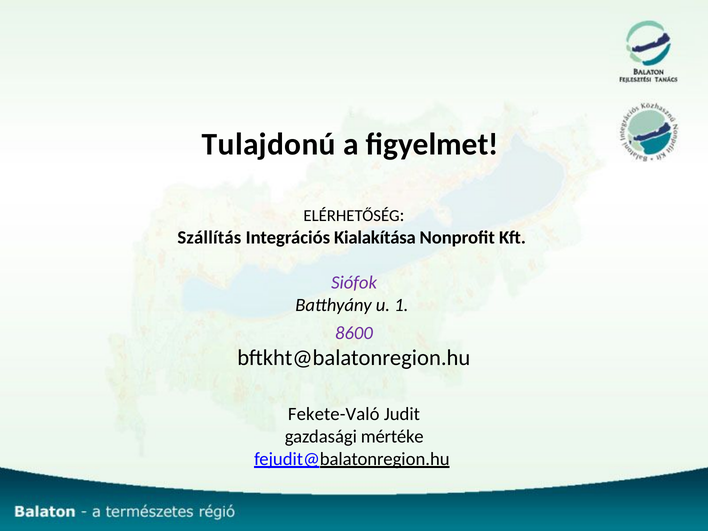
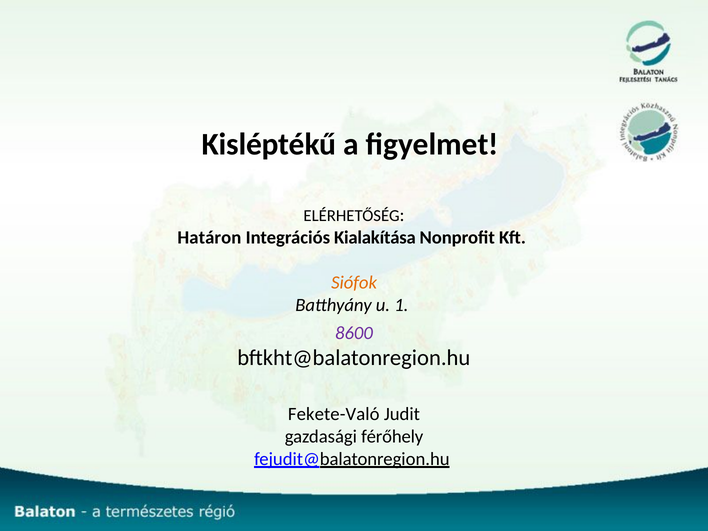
Tulajdonú: Tulajdonú -> Kisléptékű (269, 144)
Szállítás: Szállítás -> Határon (209, 238)
Siófok colour: purple -> orange (354, 283)
mértéke: mértéke -> férőhely (392, 437)
